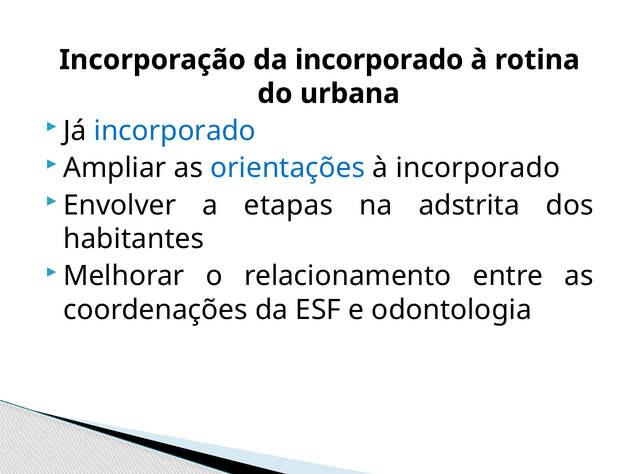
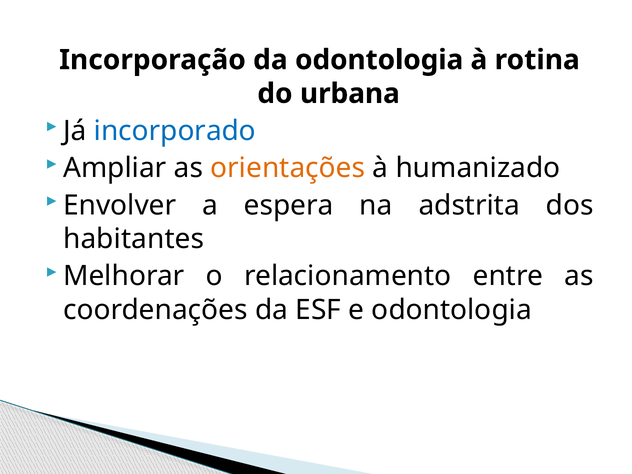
da incorporado: incorporado -> odontologia (379, 60)
orientações colour: blue -> orange (288, 168)
à incorporado: incorporado -> humanizado (478, 168)
etapas: etapas -> espera (289, 205)
